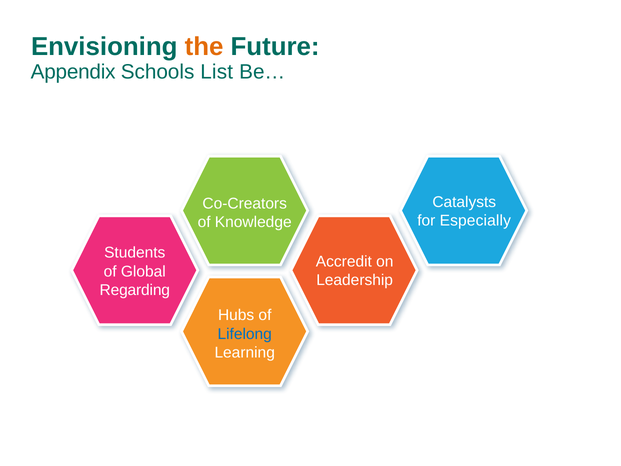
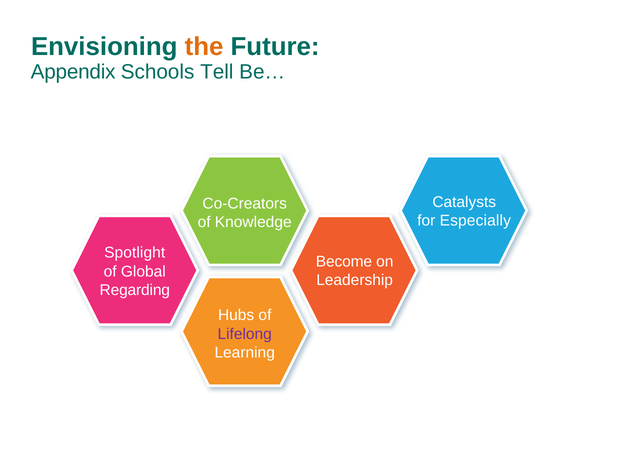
List: List -> Tell (217, 72)
Students: Students -> Spotlight (135, 253)
Accredit: Accredit -> Become (344, 262)
Lifelong colour: blue -> purple (245, 334)
